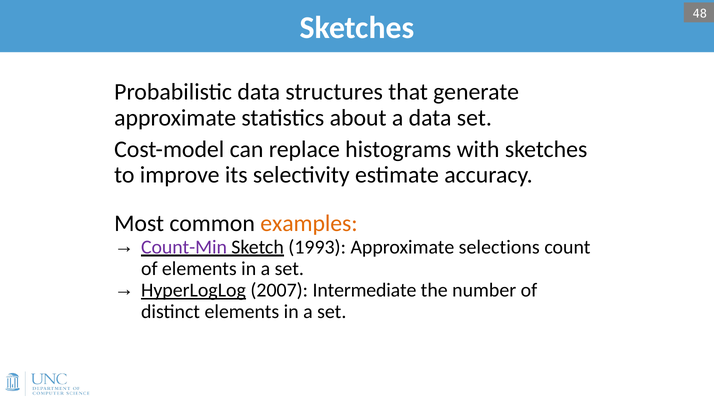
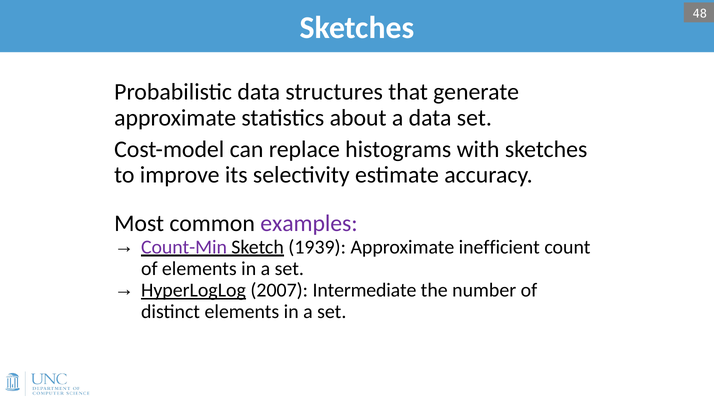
examples colour: orange -> purple (309, 224)
1993: 1993 -> 1939 (317, 247)
selections: selections -> inefficient (499, 247)
